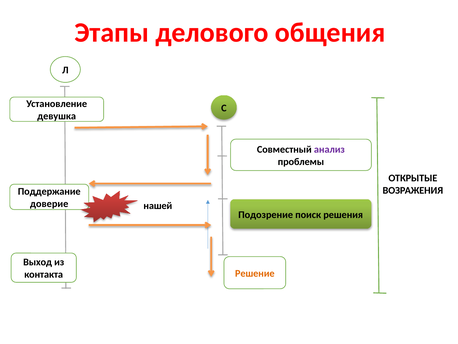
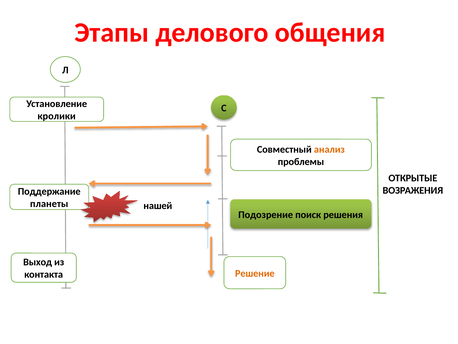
девушка: девушка -> кролики (57, 116)
анализ colour: purple -> orange (329, 149)
доверие: доверие -> планеты (49, 203)
